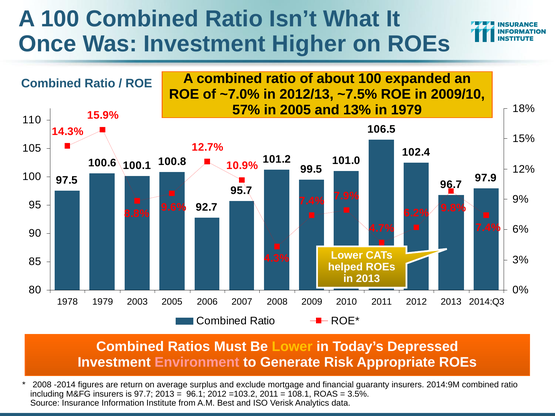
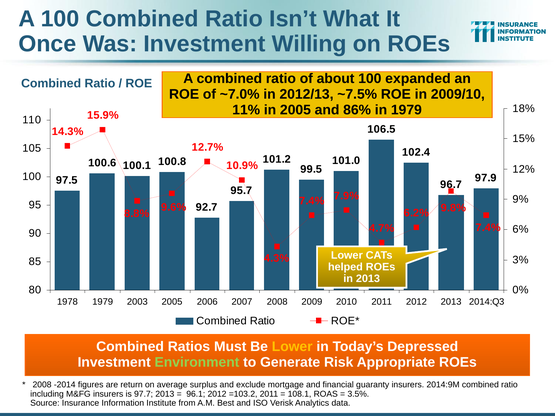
Higher: Higher -> Willing (309, 44)
57%: 57% -> 11% (246, 110)
13%: 13% -> 86% (357, 110)
Environment colour: pink -> light green (197, 363)
